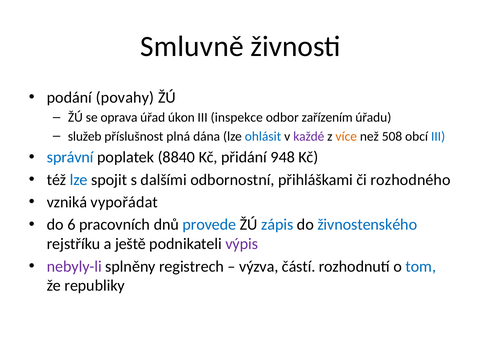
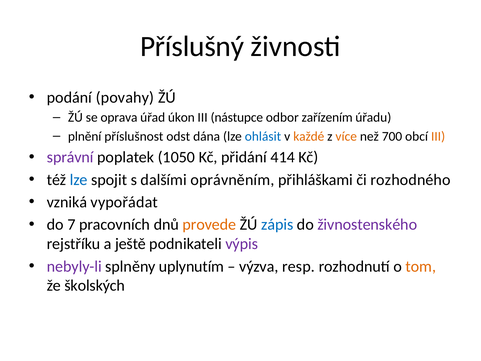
Smluvně: Smluvně -> Příslušný (192, 47)
inspekce: inspekce -> nástupce (237, 117)
služeb: služeb -> plnění (85, 136)
plná: plná -> odst (178, 136)
každé colour: purple -> orange (309, 136)
508: 508 -> 700 (392, 136)
III colour: blue -> orange (438, 136)
správní colour: blue -> purple (70, 157)
8840: 8840 -> 1050 (176, 157)
948: 948 -> 414 (283, 157)
odbornostní: odbornostní -> oprávněním (232, 180)
6: 6 -> 7 (71, 225)
provede colour: blue -> orange (209, 225)
živnostenského colour: blue -> purple (367, 225)
registrech: registrech -> uplynutím (192, 266)
částí: částí -> resp (299, 266)
tom colour: blue -> orange (421, 266)
republiky: republiky -> školských (95, 285)
